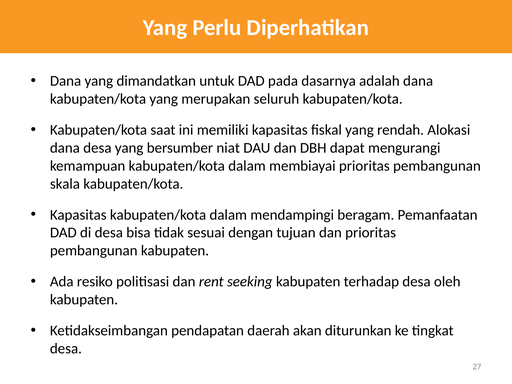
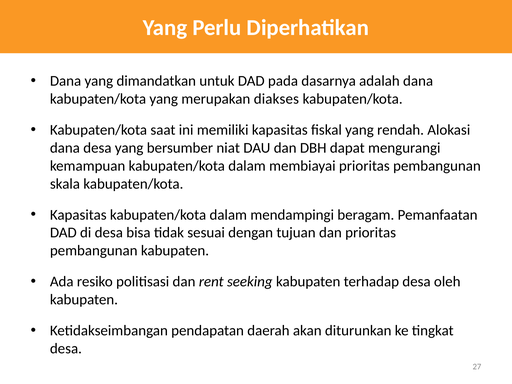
seluruh: seluruh -> diakses (276, 99)
